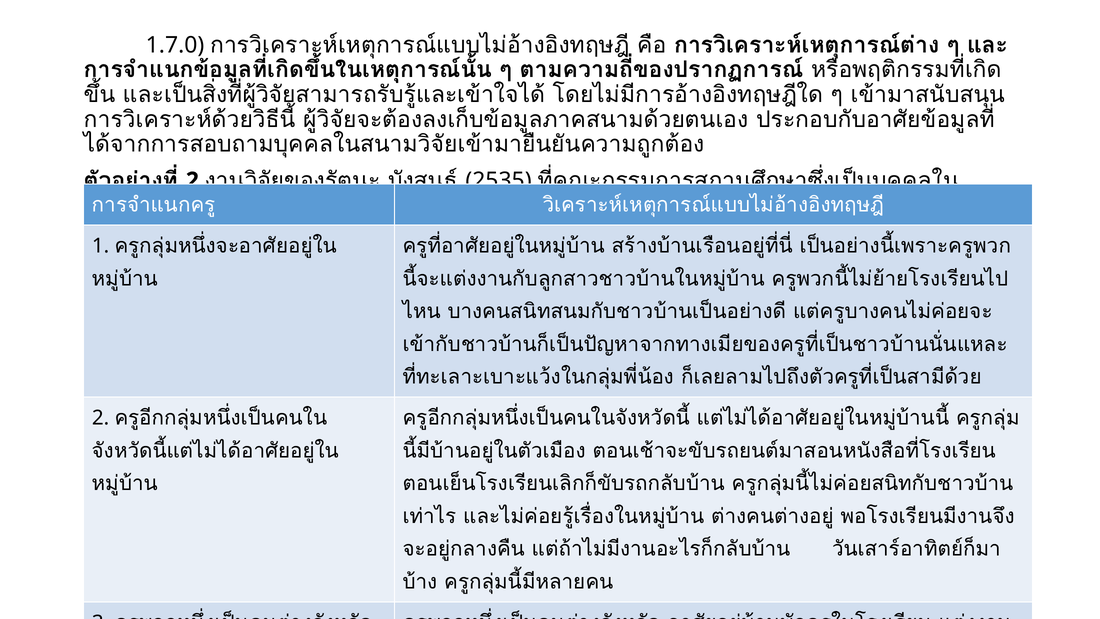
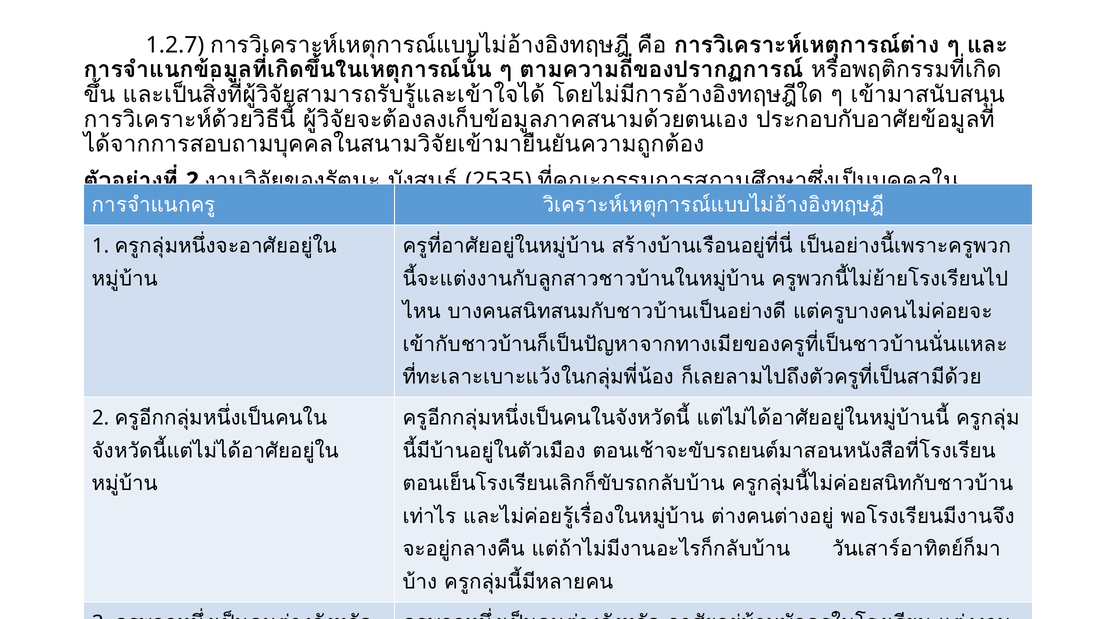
1.7.0: 1.7.0 -> 1.2.7 (175, 45)
